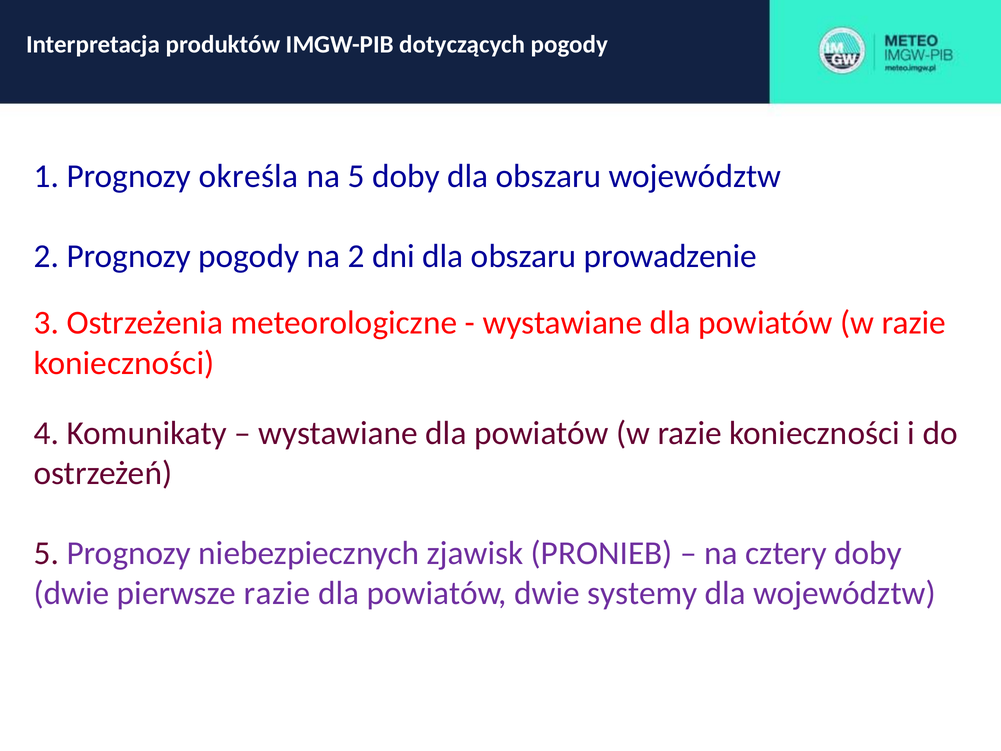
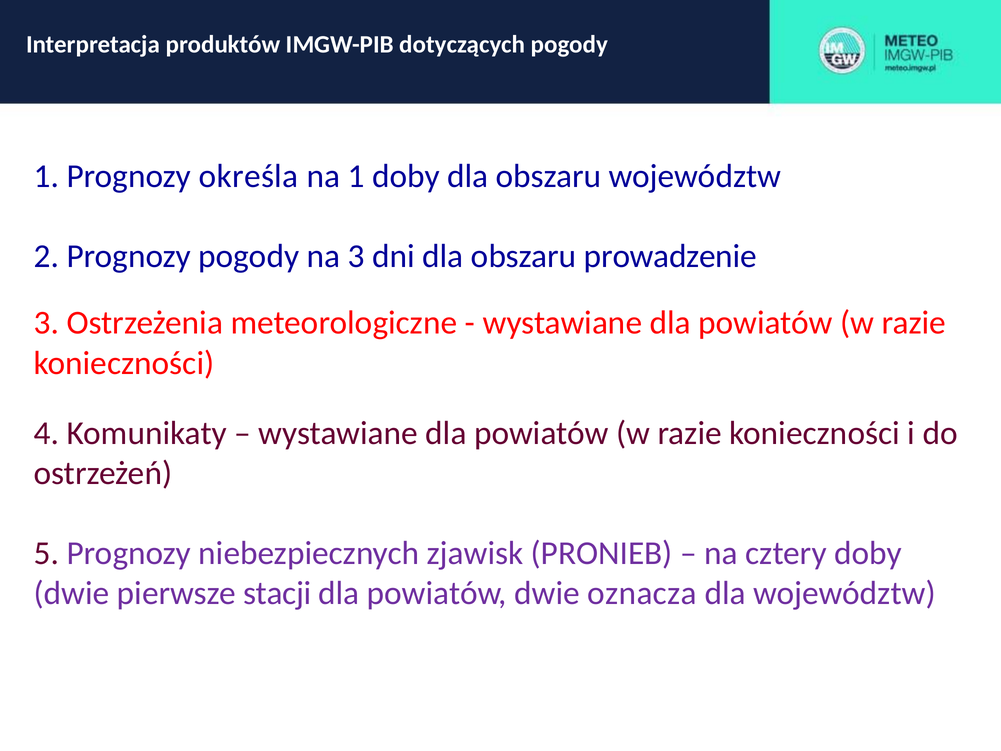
na 5: 5 -> 1 (356, 176)
na 2: 2 -> 3 (356, 256)
pierwsze razie: razie -> stacji (277, 593)
systemy: systemy -> oznacza (642, 593)
